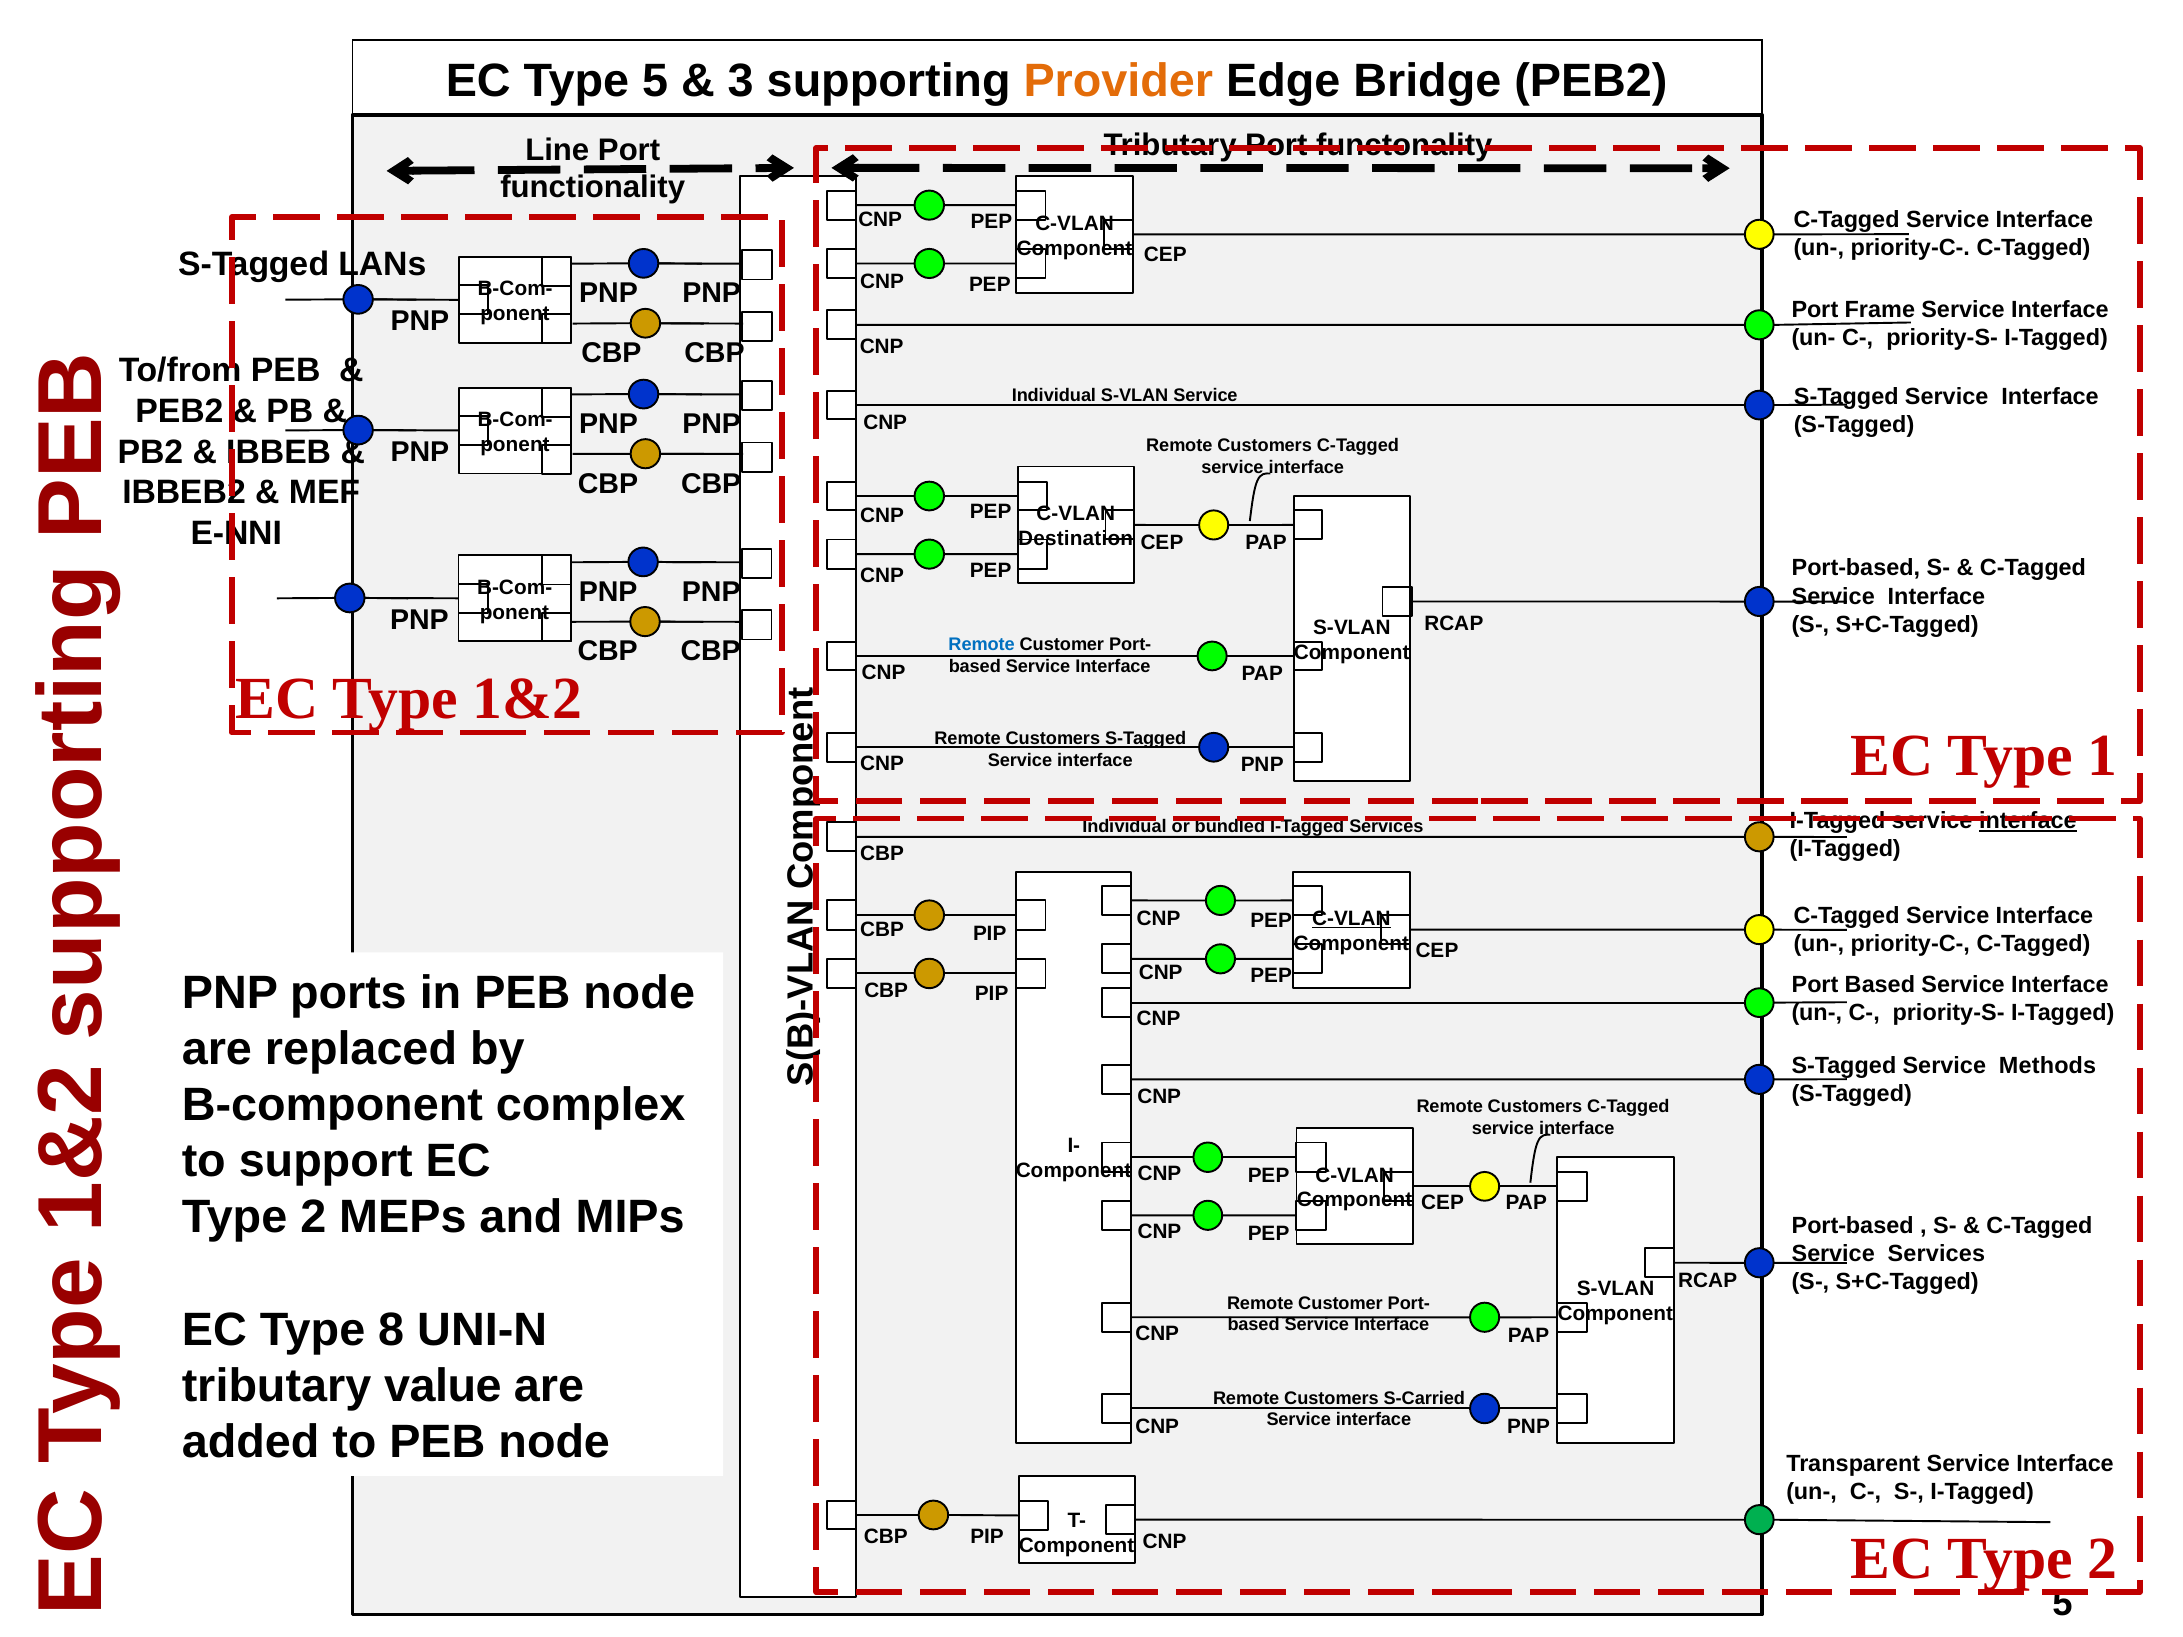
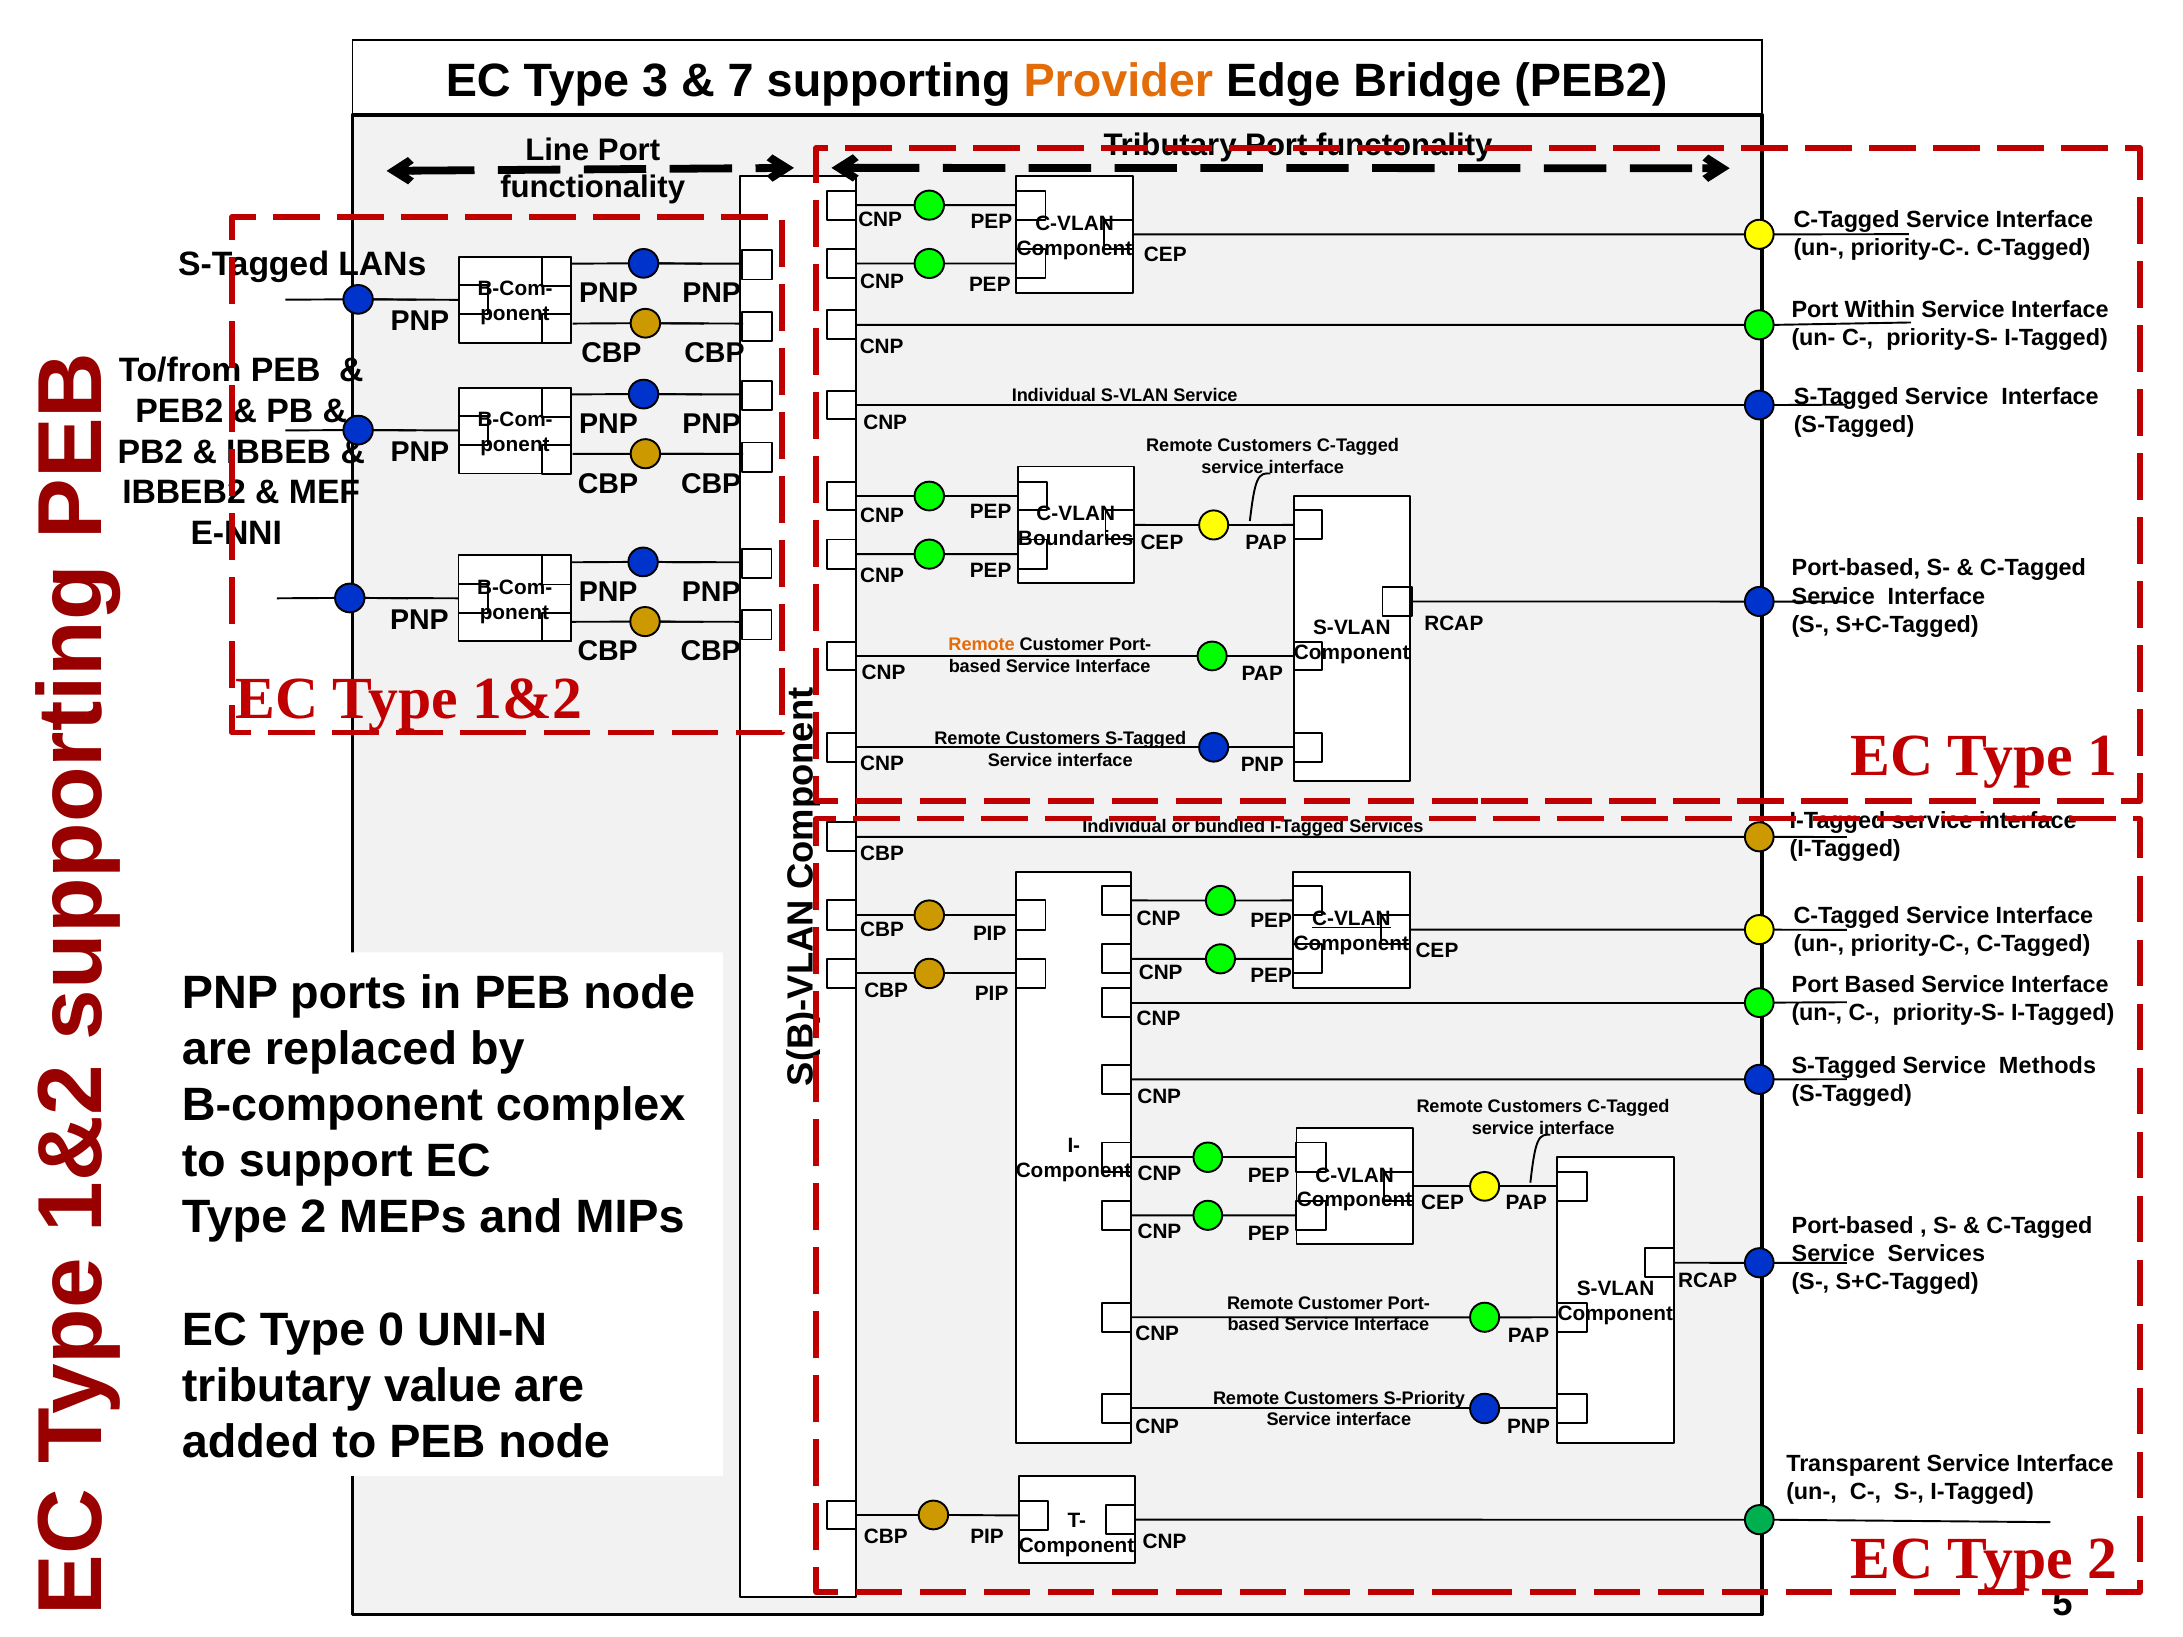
Type 5: 5 -> 3 (655, 81)
3: 3 -> 7 (741, 81)
Frame: Frame -> Within (1880, 309)
Destination: Destination -> Boundaries (1076, 539)
Remote colour: blue -> orange (982, 644)
interface underline: present -> none (2028, 821)
8: 8 -> 0 (391, 1330)
S-Carried: S-Carried -> S-Priority (1424, 1398)
